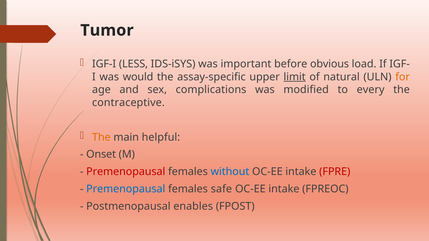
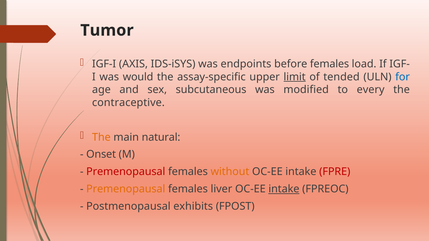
LESS: LESS -> AXIS (133, 64)
important: important -> endpoints (246, 64)
before obvious: obvious -> females (330, 64)
natural: natural -> tended (342, 77)
for colour: orange -> blue (403, 77)
complications: complications -> subcutaneous (211, 90)
helpful: helpful -> natural (161, 137)
without colour: blue -> orange (230, 172)
Premenopausal colour: blue -> orange (126, 189)
safe: safe -> liver (221, 189)
intake underline: none -> present (284, 189)
enables: enables -> exhibits (193, 207)
